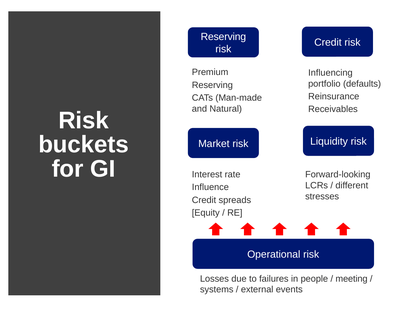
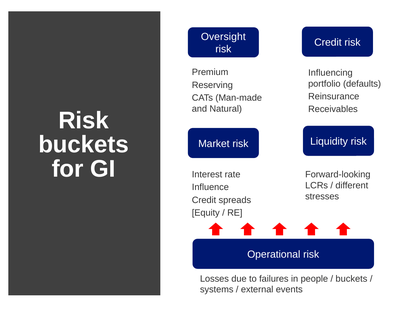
Reserving: Reserving -> Oversight (223, 37)
meeting: meeting -> buckets (351, 278)
